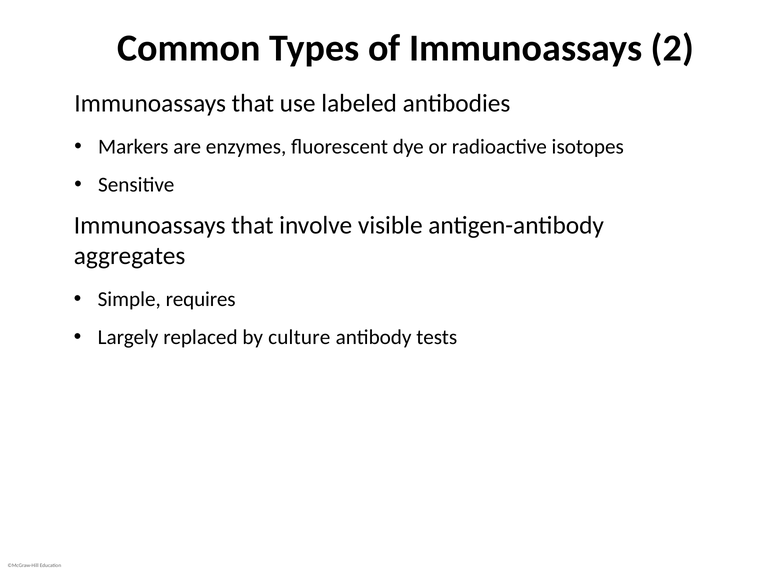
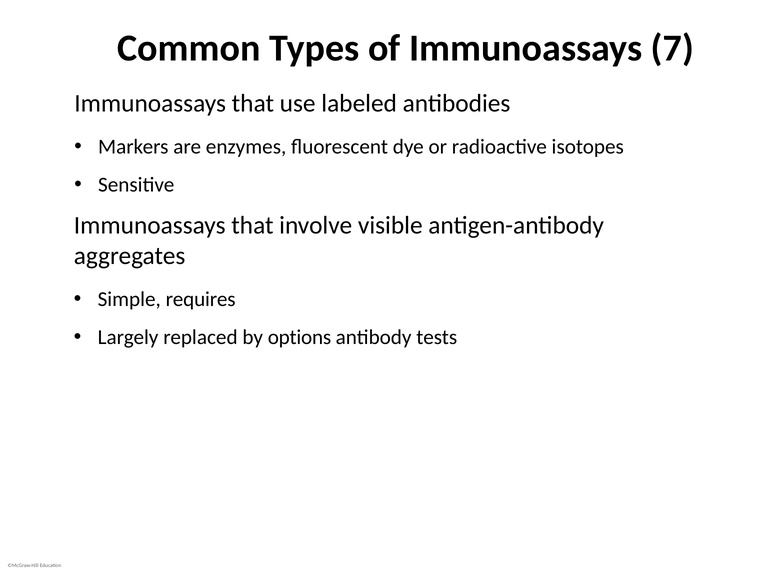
2: 2 -> 7 (672, 48)
culture: culture -> options (299, 337)
